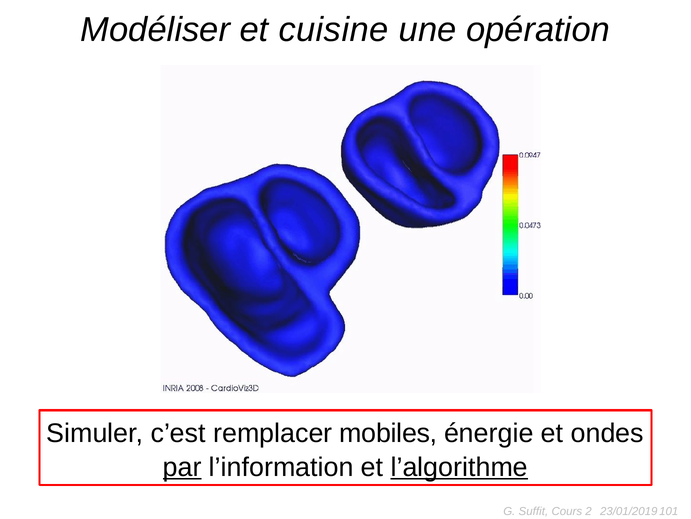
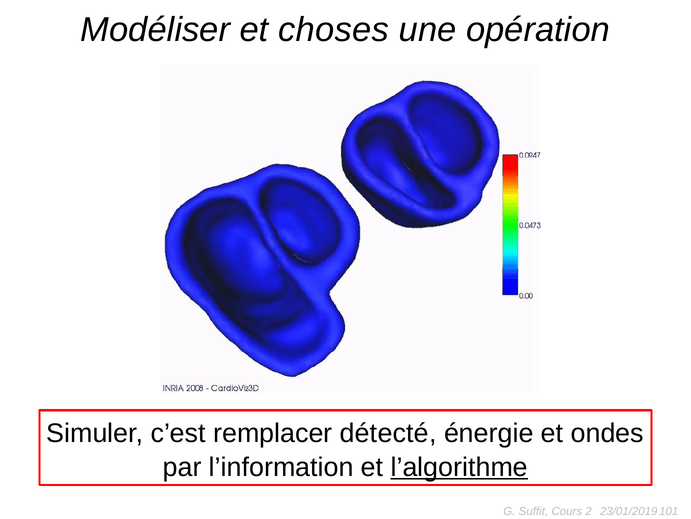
cuisine: cuisine -> choses (334, 30)
mobiles: mobiles -> détecté (388, 433)
par underline: present -> none (182, 467)
